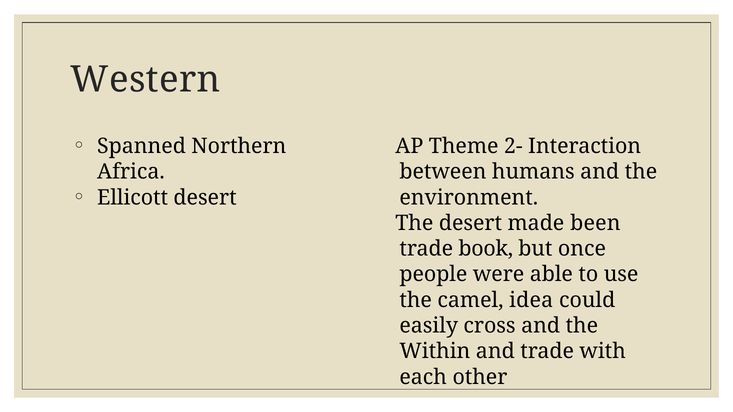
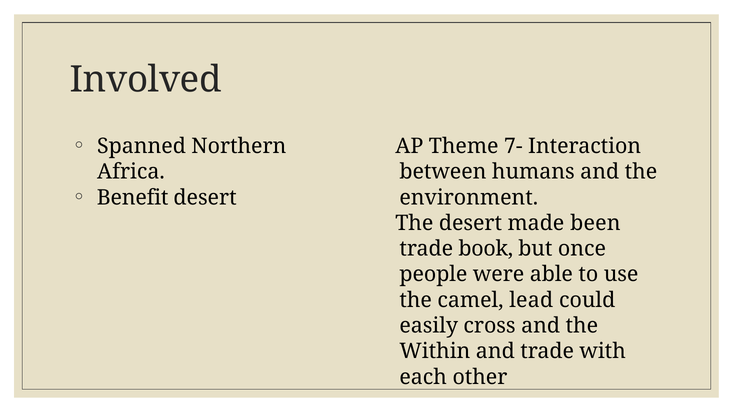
Western: Western -> Involved (146, 80)
2-: 2- -> 7- (513, 146)
Ellicott: Ellicott -> Benefit (133, 198)
idea: idea -> lead (531, 300)
